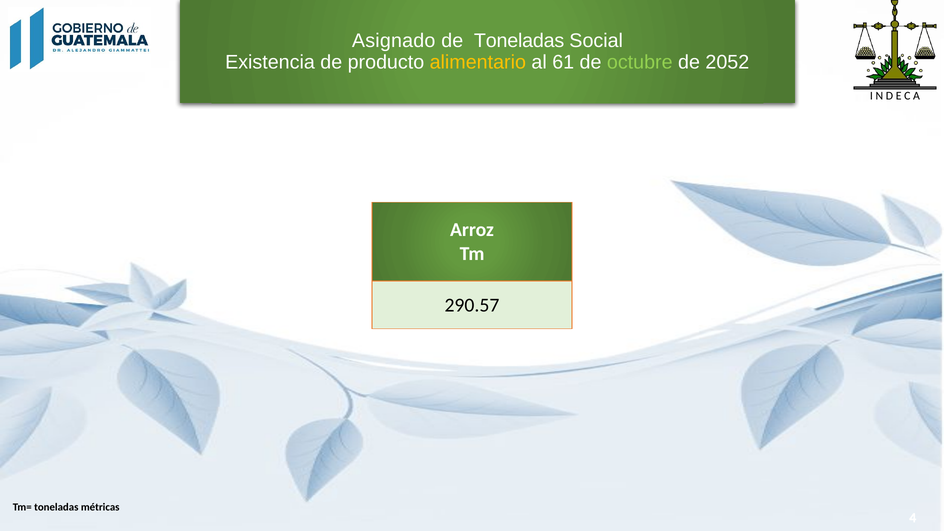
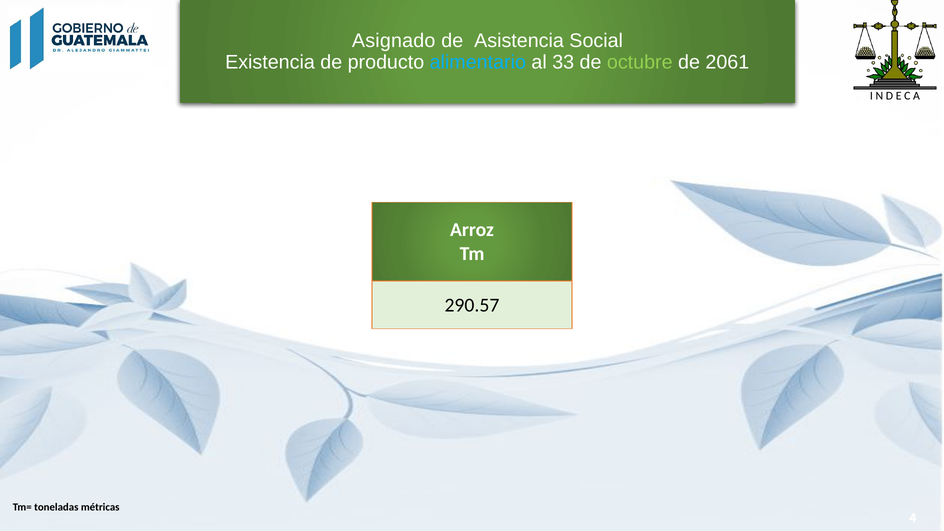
de Toneladas: Toneladas -> Asistencia (519, 41)
alimentario colour: yellow -> light blue (478, 62)
61: 61 -> 33 (563, 62)
2052: 2052 -> 2061 (727, 62)
